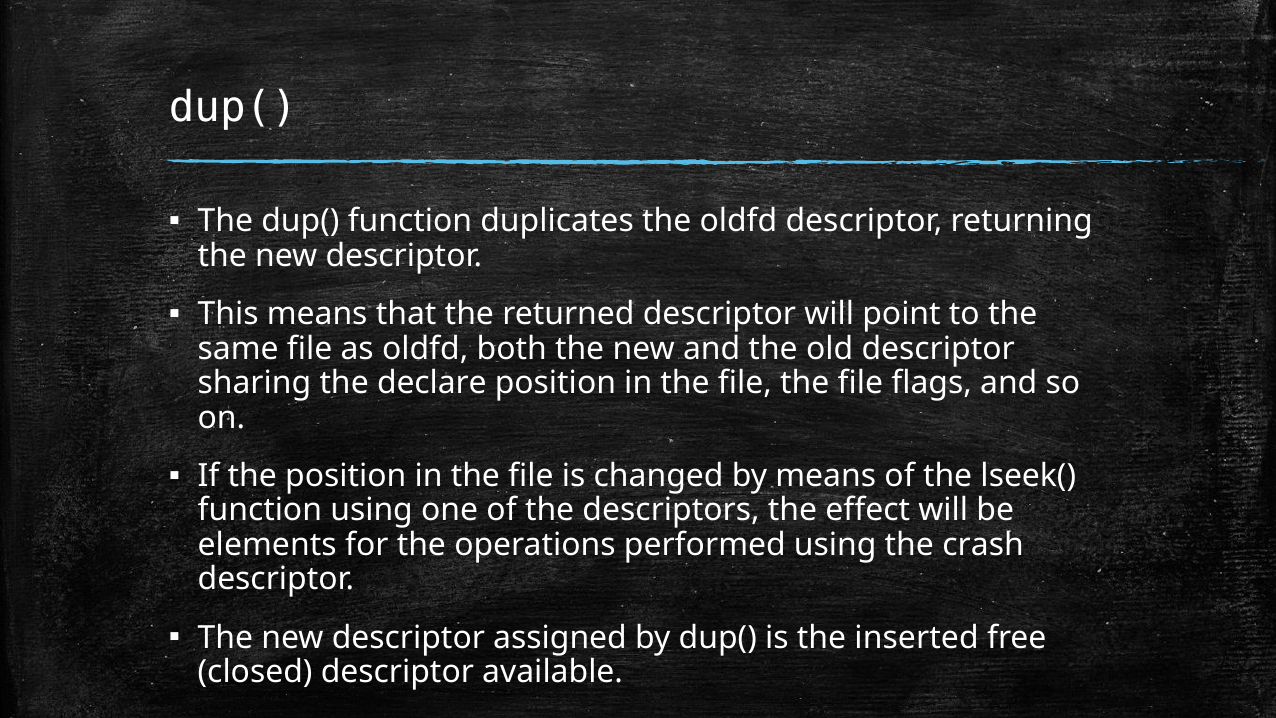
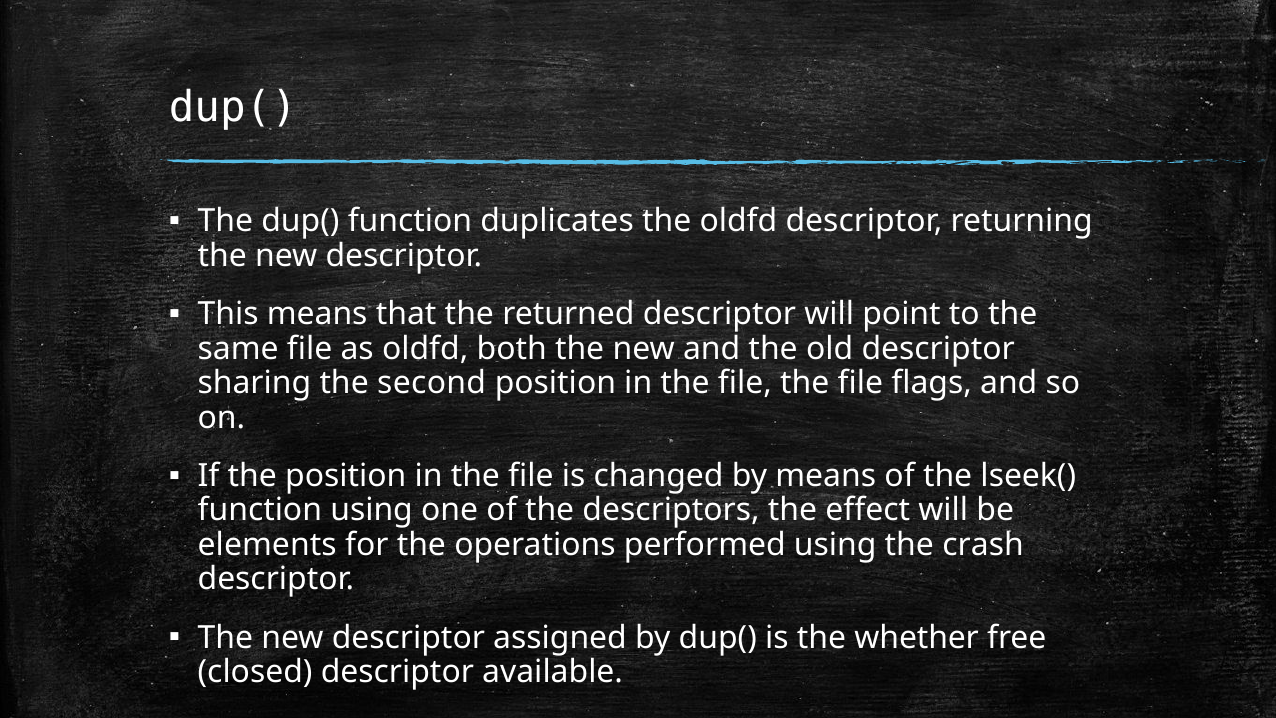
declare: declare -> second (432, 383)
inserted: inserted -> whether (917, 638)
